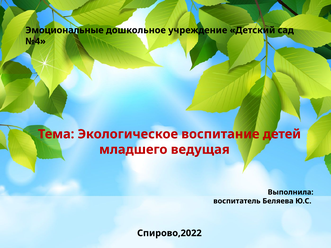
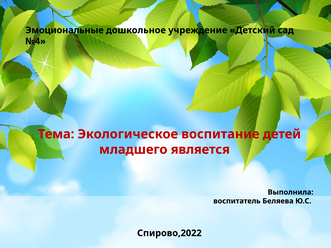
ведущая: ведущая -> является (200, 150)
